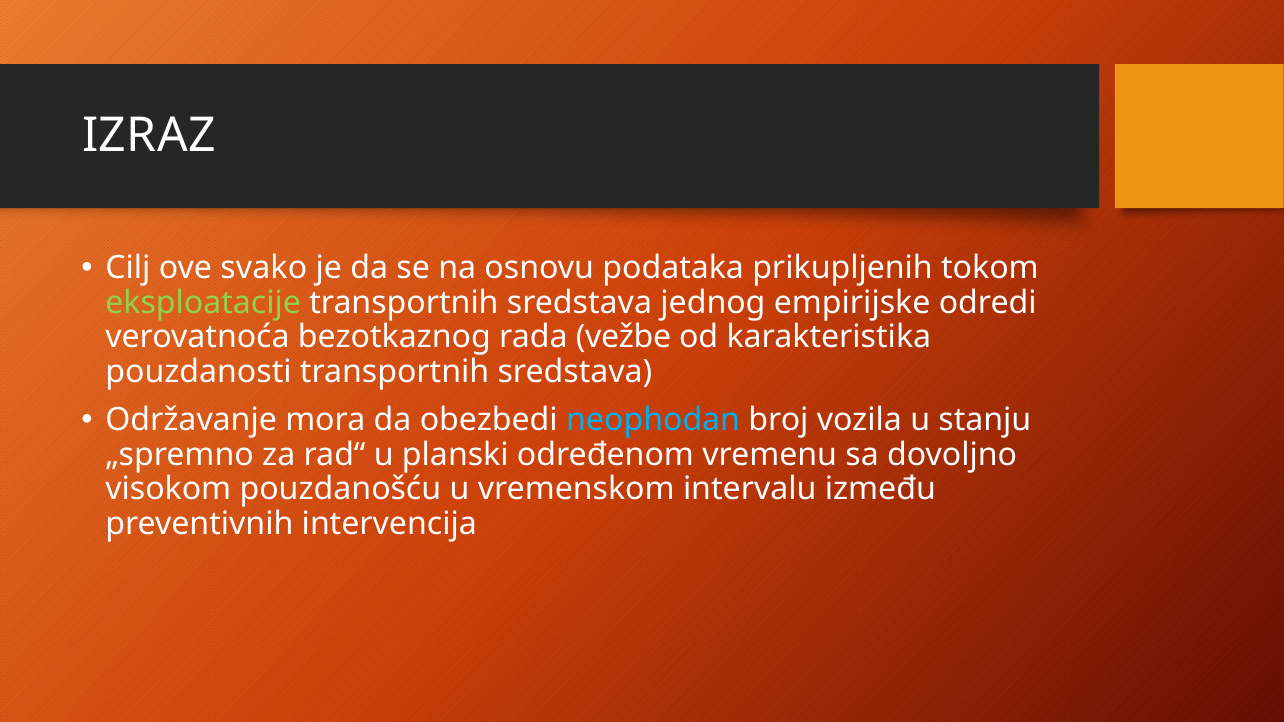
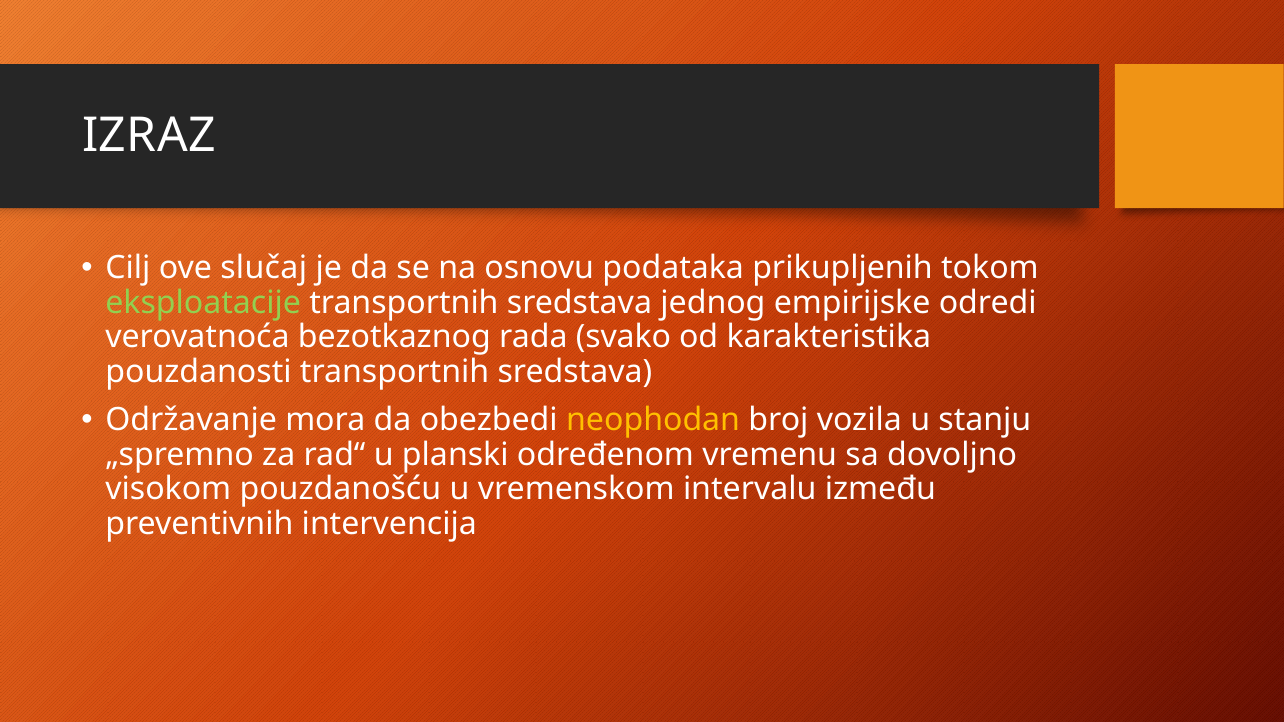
svako: svako -> slučaj (264, 268)
vežbe: vežbe -> svako (623, 337)
neophodan colour: light blue -> yellow (653, 420)
